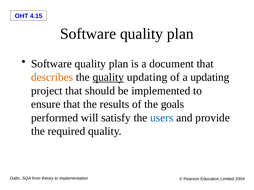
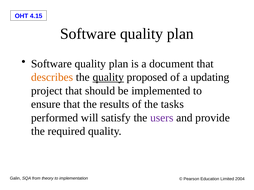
quality updating: updating -> proposed (147, 77)
goals: goals -> tasks (172, 105)
users colour: blue -> purple (162, 118)
